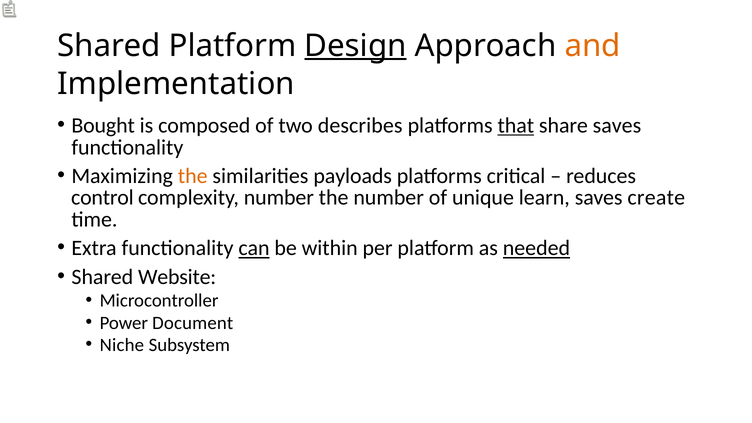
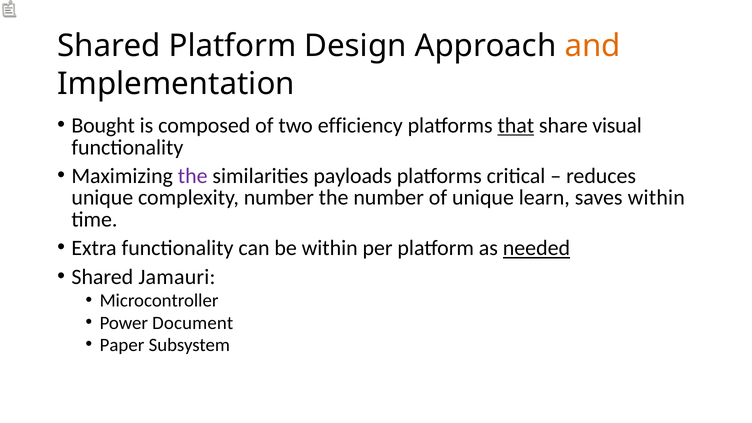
Design underline: present -> none (356, 46)
describes: describes -> efficiency (360, 126)
share saves: saves -> visual (617, 126)
the colour: orange -> purple (193, 176)
control: control -> unique (102, 198)
saves create: create -> within (656, 198)
can underline: present -> none (254, 248)
Website: Website -> Jamauri (177, 277)
Niche: Niche -> Paper (122, 345)
